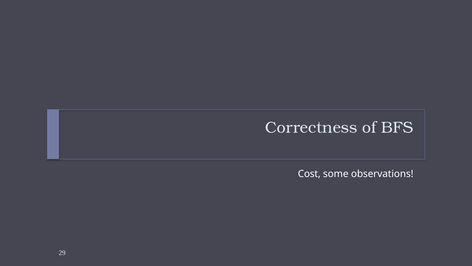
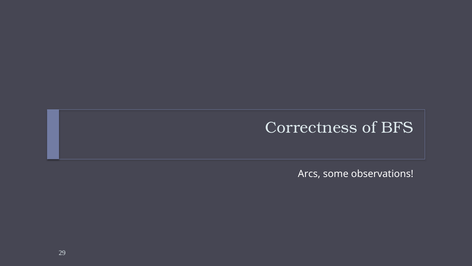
Cost: Cost -> Arcs (309, 174)
